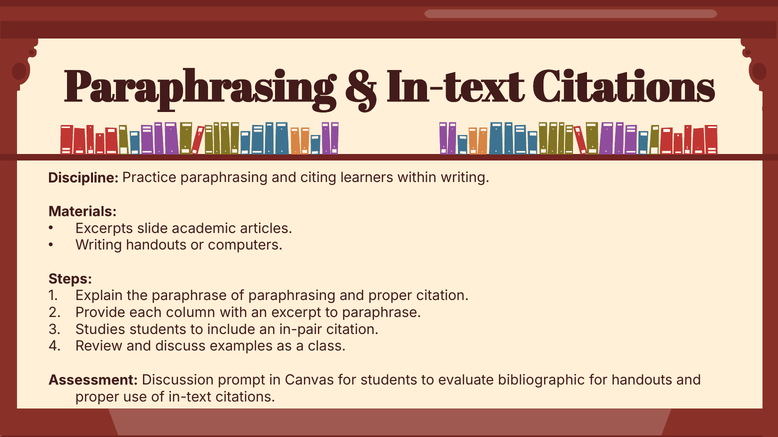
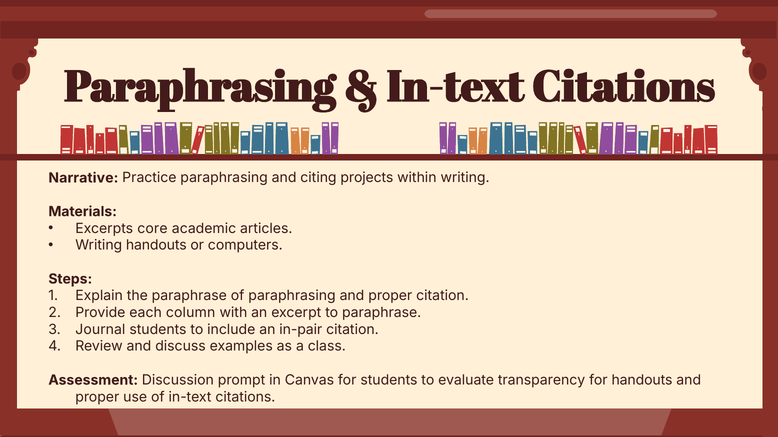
Discipline: Discipline -> Narrative (83, 178)
learners: learners -> projects (367, 178)
slide: slide -> core (152, 229)
Studies: Studies -> Journal (100, 330)
bibliographic: bibliographic -> transparency (542, 381)
